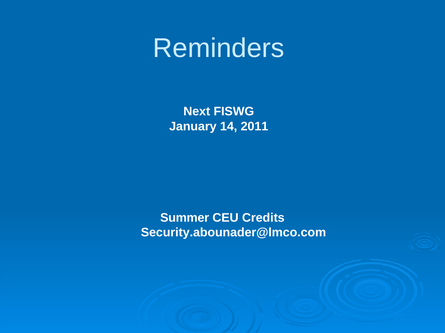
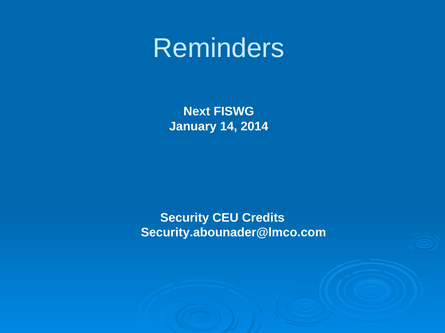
2011: 2011 -> 2014 (254, 127)
Summer: Summer -> Security (185, 218)
